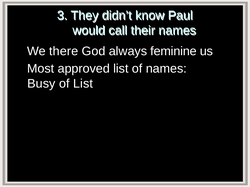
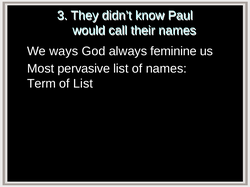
there: there -> ways (64, 51)
approved: approved -> pervasive (84, 69)
Busy: Busy -> Term (41, 84)
